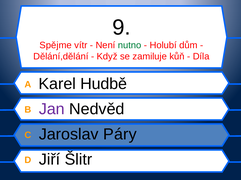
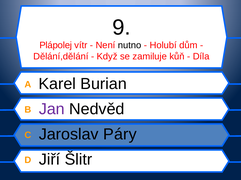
Spějme: Spějme -> Plápolej (56, 45)
nutno colour: green -> black (130, 45)
Hudbě: Hudbě -> Burian (104, 84)
